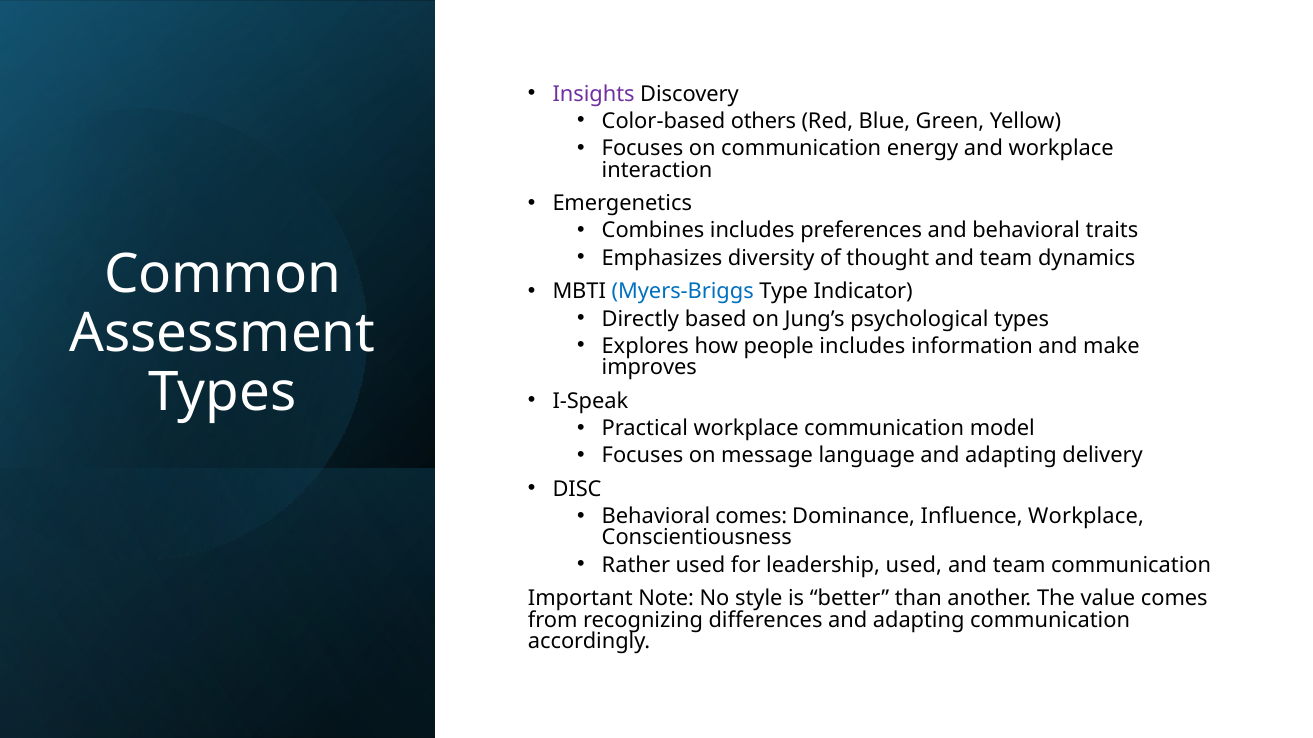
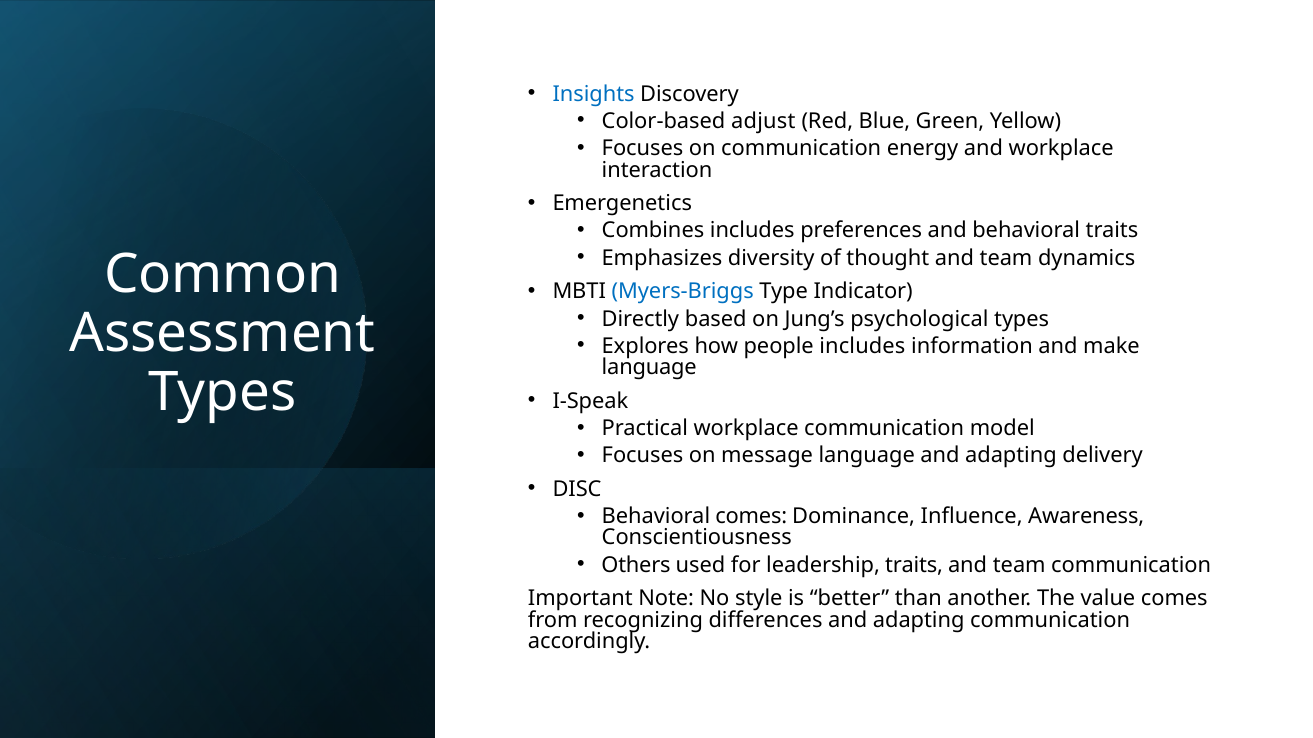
Insights colour: purple -> blue (594, 94)
others: others -> adjust (763, 121)
improves: improves -> language (649, 368)
Influence Workplace: Workplace -> Awareness (1086, 517)
Rather: Rather -> Others (636, 566)
leadership used: used -> traits (914, 566)
